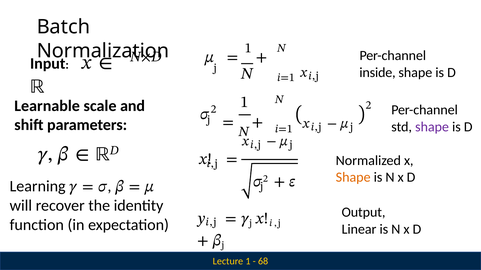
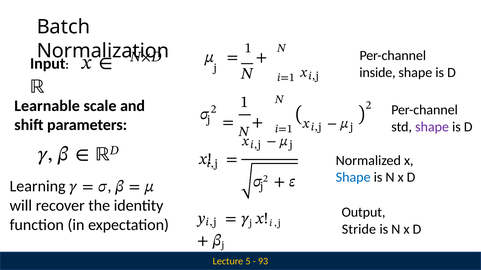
Shape colour: orange -> blue (353, 178)
Linear: Linear -> Stride (359, 230)
1: 1 -> 5 (248, 262)
68: 68 -> 93 (263, 262)
